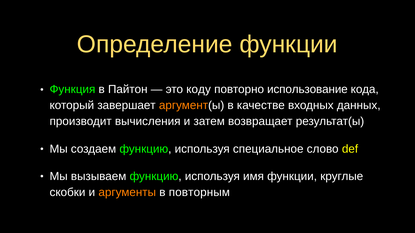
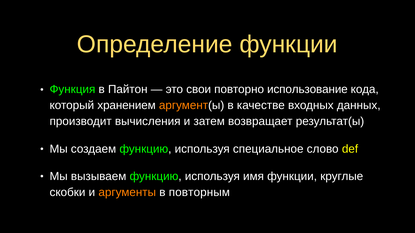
коду: коду -> свои (199, 90)
завершает: завершает -> хранением (127, 106)
